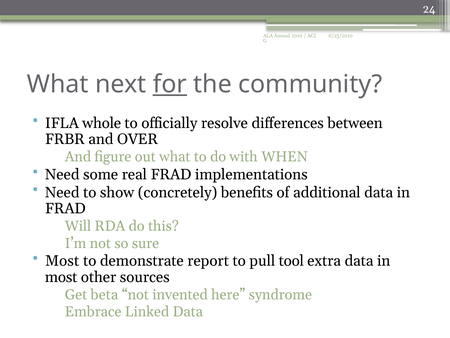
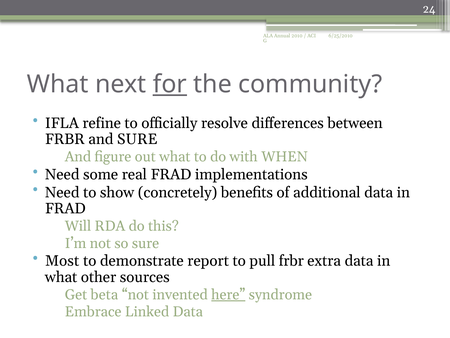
whole: whole -> refine (102, 123)
and OVER: OVER -> SURE (137, 139)
pull tool: tool -> frbr (291, 261)
most: most -> what (61, 277)
here underline: none -> present (228, 294)
